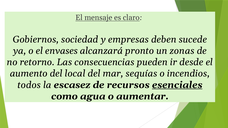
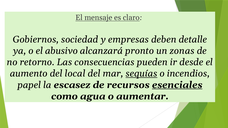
sucede: sucede -> detalle (193, 39)
envases: envases -> abusivo (61, 51)
sequías underline: none -> present (141, 74)
todos: todos -> papel (29, 85)
